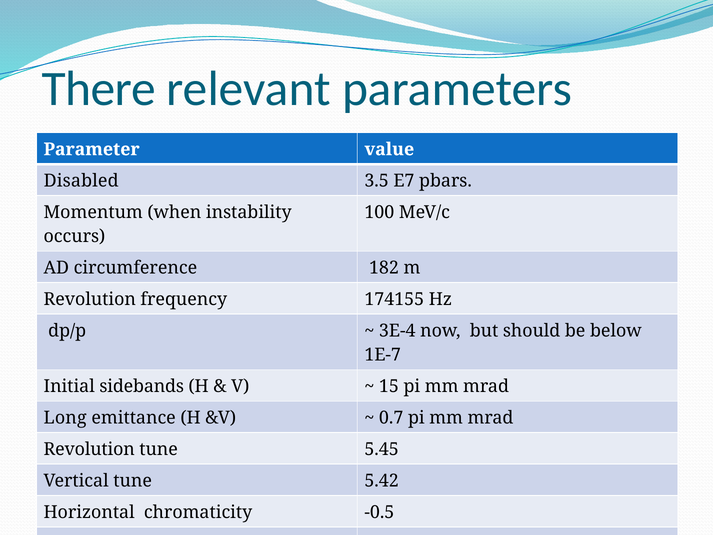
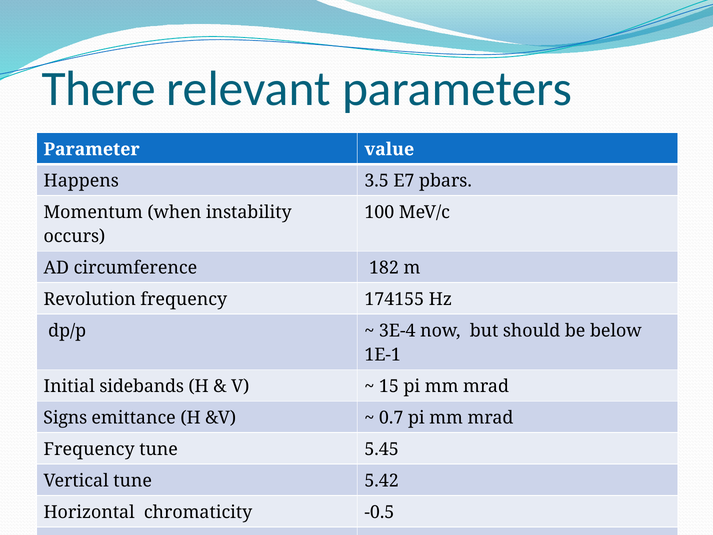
Disabled: Disabled -> Happens (81, 181)
1E-7: 1E-7 -> 1E-1 (383, 355)
Long: Long -> Signs (65, 418)
Revolution: Revolution -> Frequency (89, 449)
